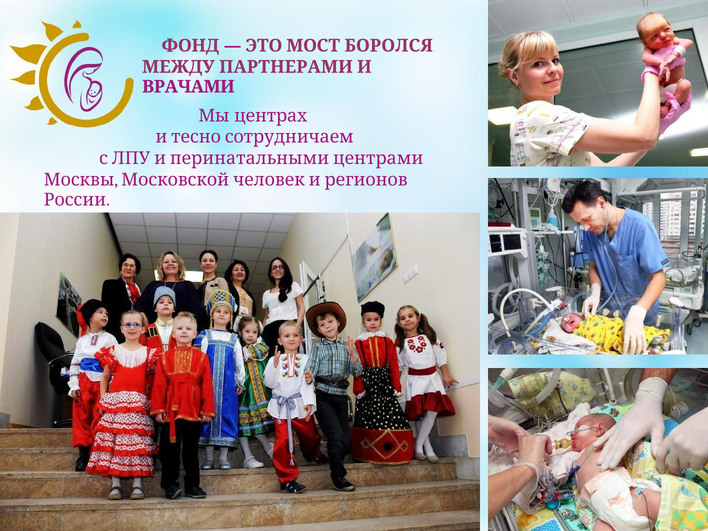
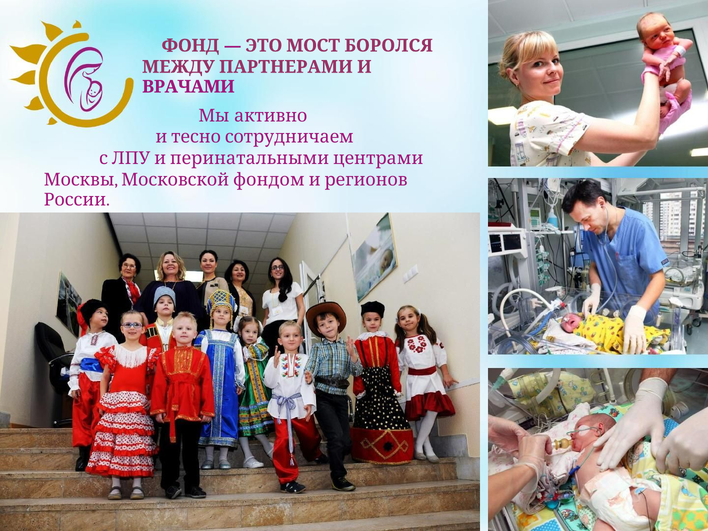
центрах: центрах -> активно (271, 116)
человек: человек -> фондом (269, 180)
